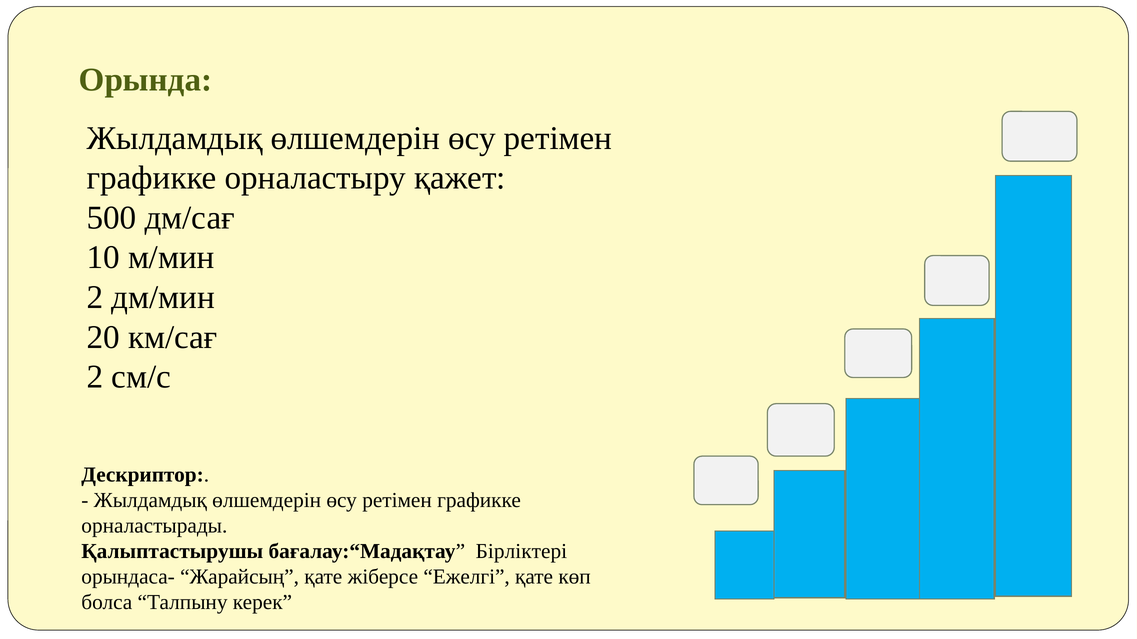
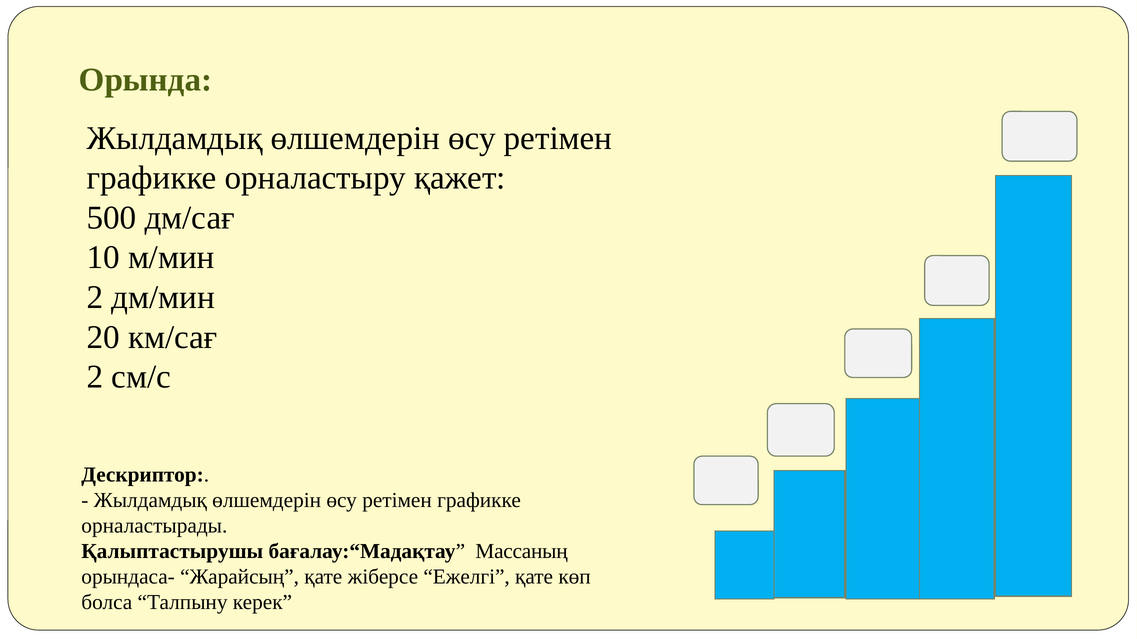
Бірліктері: Бірліктері -> Массаның (522, 552)
